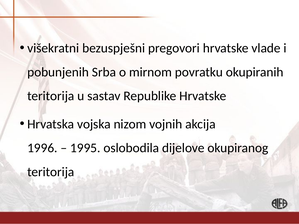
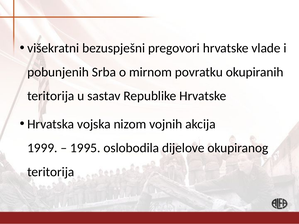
1996: 1996 -> 1999 (42, 148)
